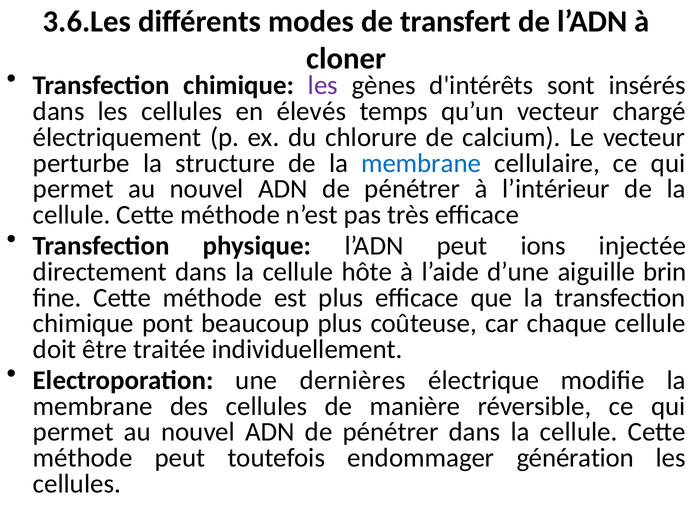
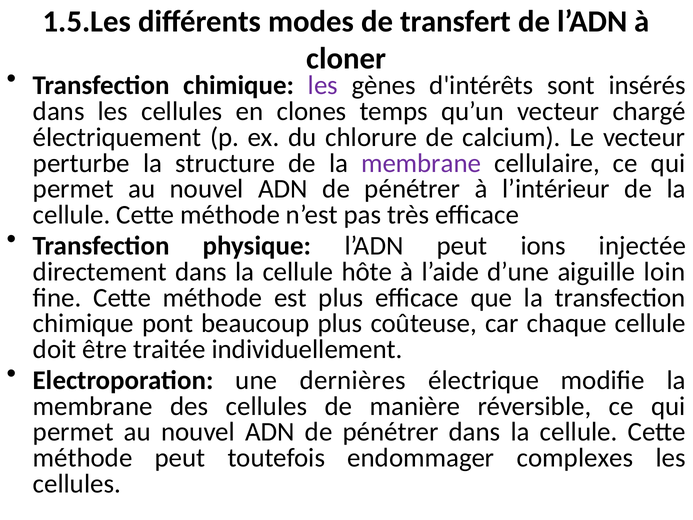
3.6.Les: 3.6.Les -> 1.5.Les (87, 22)
élevés: élevés -> clones (312, 111)
membrane colour: blue -> purple (421, 163)
brin: brin -> loin (664, 272)
génération: génération -> complexes (575, 458)
